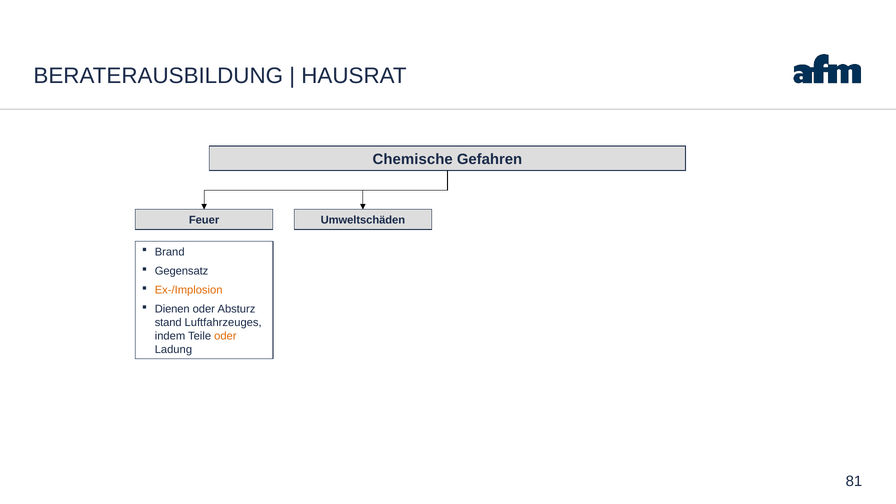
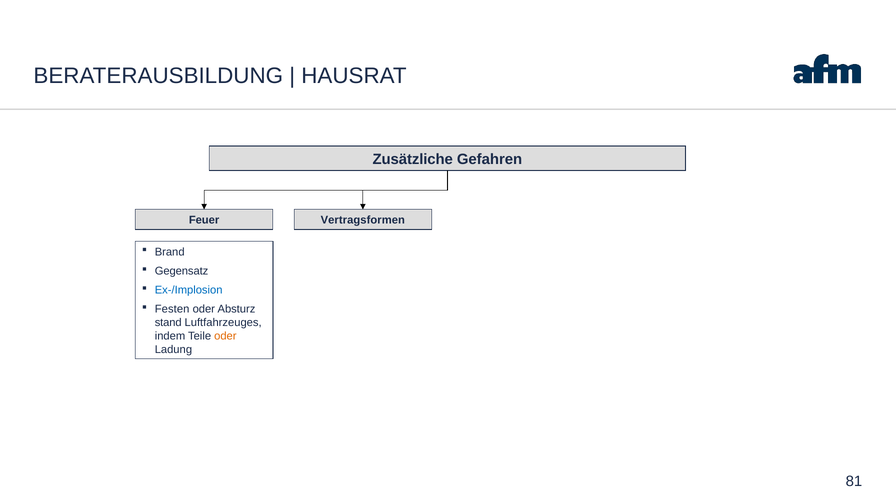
Chemische: Chemische -> Zusätzliche (413, 159)
Umweltschäden: Umweltschäden -> Vertragsformen (363, 220)
Ex-/Implosion colour: orange -> blue (189, 290)
Dienen: Dienen -> Festen (172, 309)
